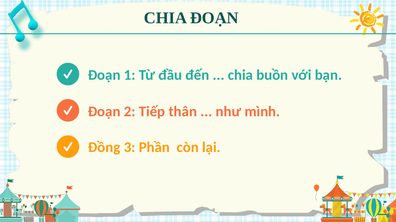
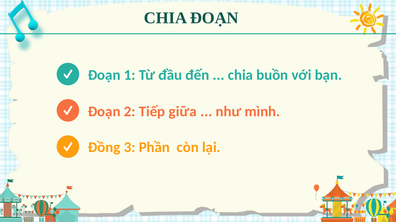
thân: thân -> giữa (183, 112)
